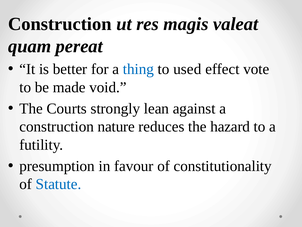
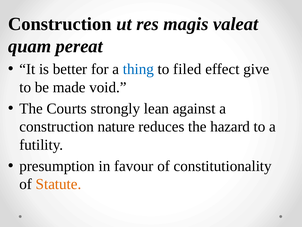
used: used -> filed (187, 69)
vote: vote -> give (256, 69)
Statute colour: blue -> orange (59, 184)
